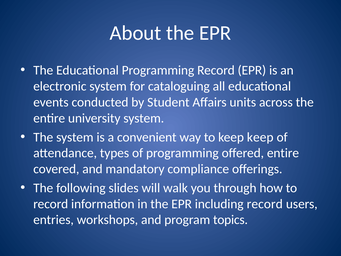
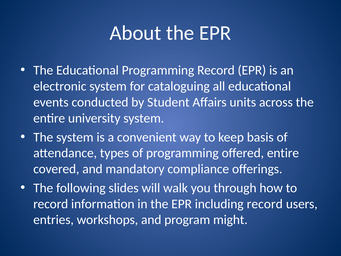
keep keep: keep -> basis (260, 137)
topics: topics -> might (230, 220)
